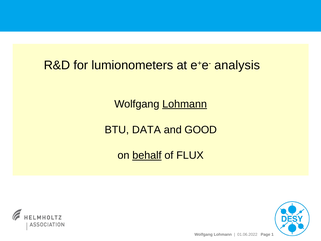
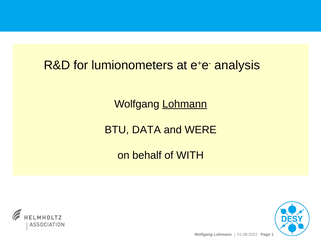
GOOD: GOOD -> WERE (201, 130)
behalf underline: present -> none (147, 155)
FLUX: FLUX -> WITH (190, 155)
